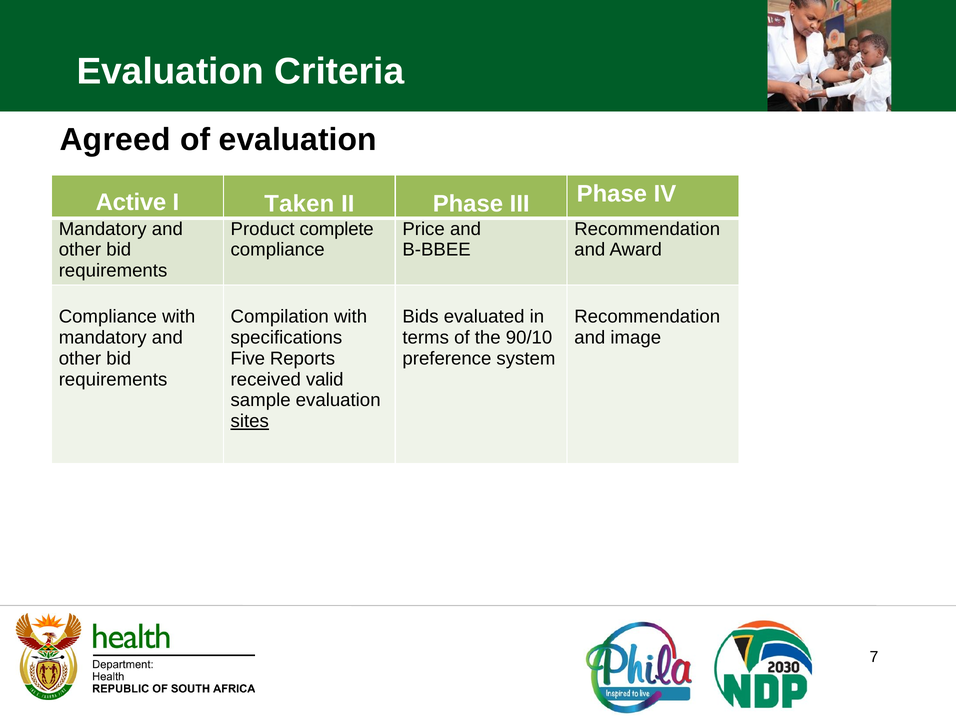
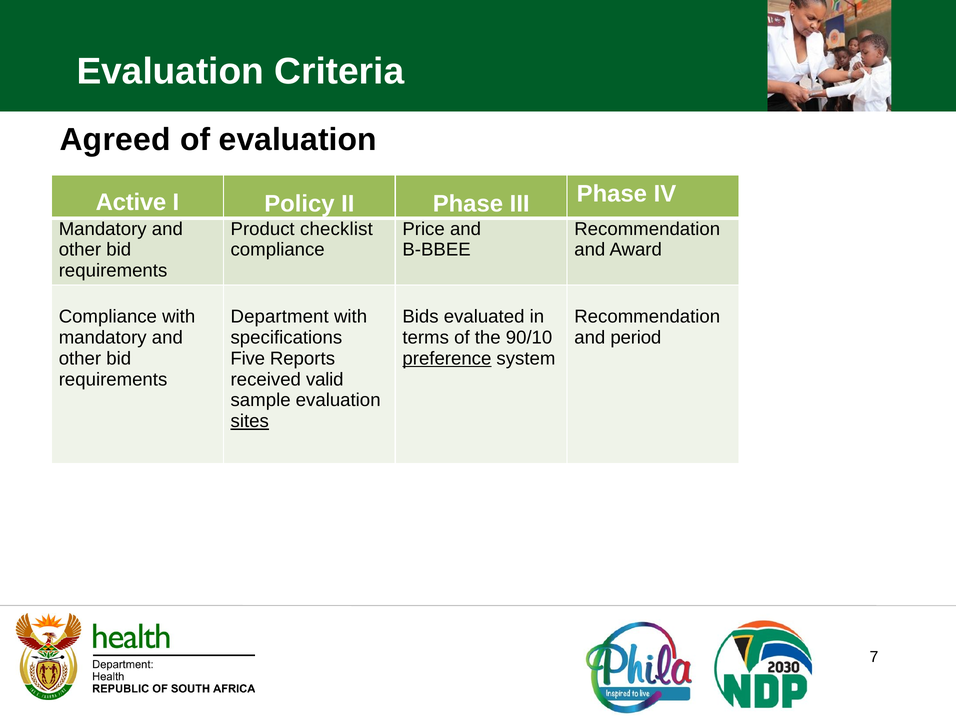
Taken: Taken -> Policy (299, 204)
complete: complete -> checklist (336, 229)
Compilation: Compilation -> Department (280, 317)
image: image -> period (636, 338)
preference underline: none -> present (447, 359)
